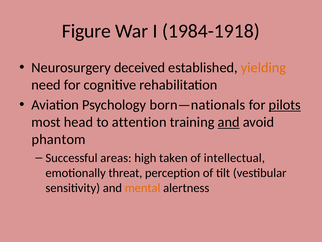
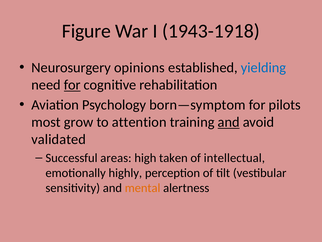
1984-1918: 1984-1918 -> 1943-1918 (211, 31)
deceived: deceived -> opinions (139, 68)
yielding colour: orange -> blue (264, 68)
for underline: none -> present (72, 85)
born—nationals: born—nationals -> born—symptom (197, 105)
pilots underline: present -> none (285, 105)
head: head -> grow (79, 122)
phantom: phantom -> validated (59, 139)
threat: threat -> highly (125, 173)
